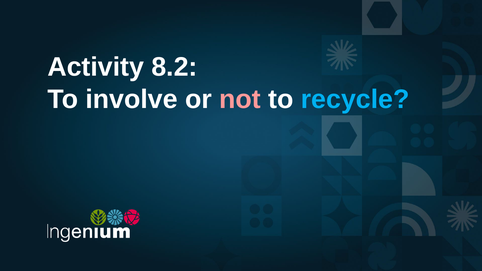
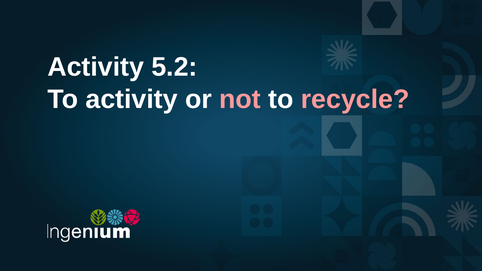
8.2: 8.2 -> 5.2 (174, 67)
To involve: involve -> activity (132, 99)
recycle colour: light blue -> pink (355, 99)
